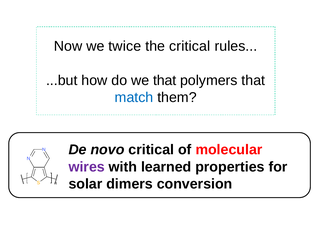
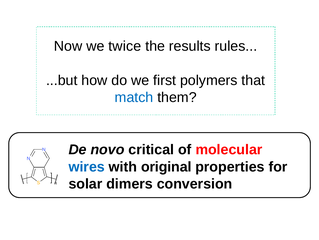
the critical: critical -> results (190, 46)
we that: that -> first (165, 80)
wires colour: purple -> blue (87, 166)
learned: learned -> original (166, 166)
